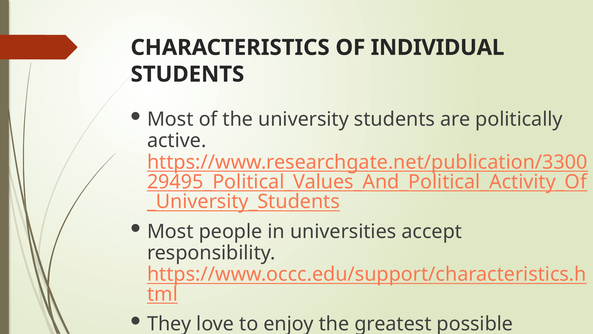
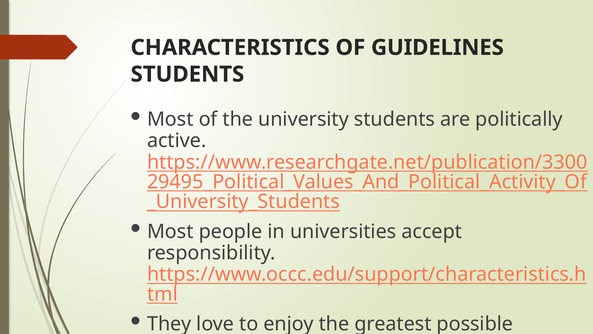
OF INDIVIDUAL: INDIVIDUAL -> GUIDELINES (437, 47)
